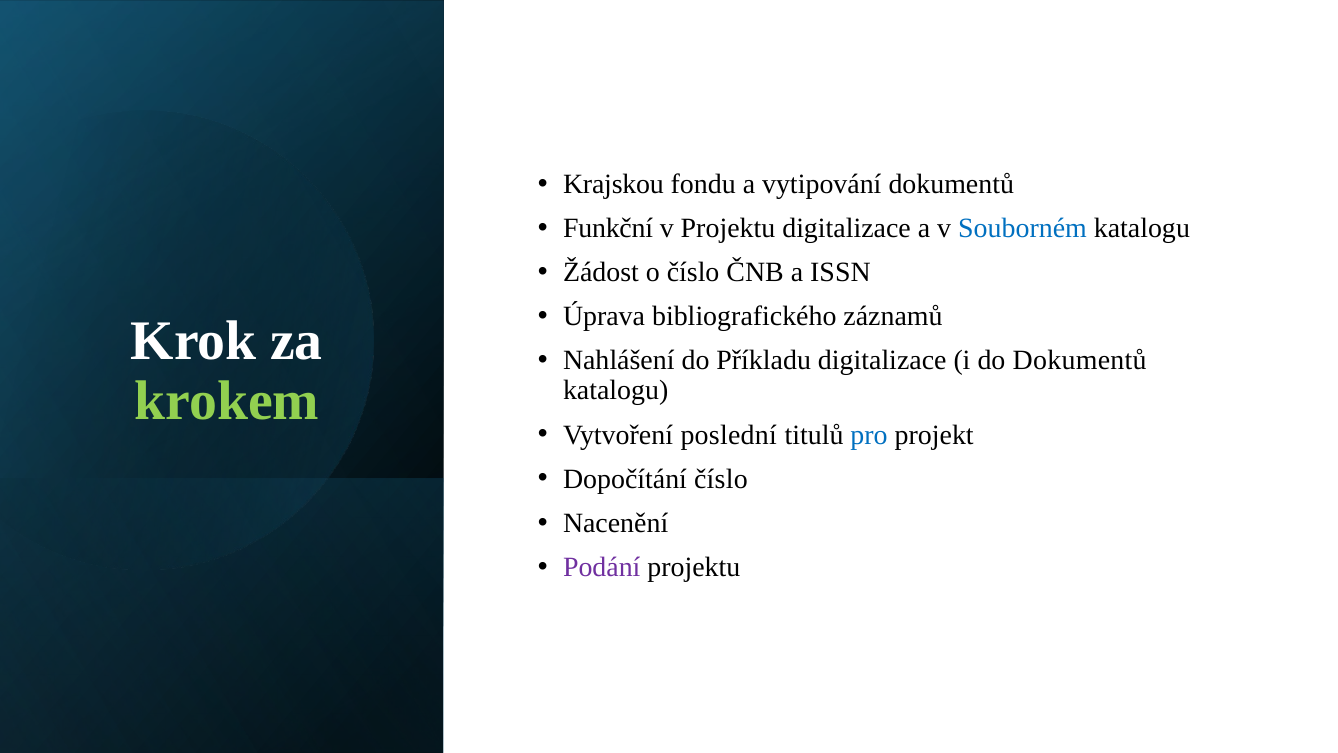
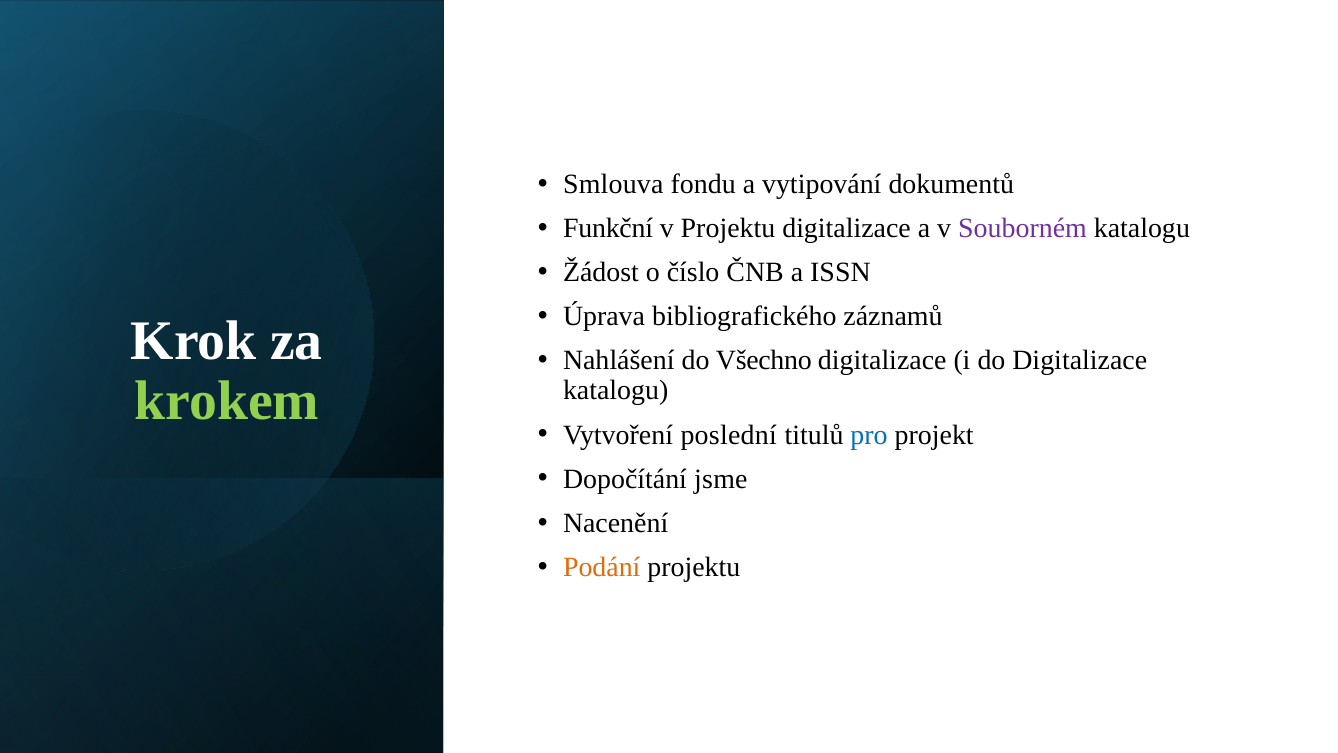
Krajskou: Krajskou -> Smlouva (613, 184)
Souborném colour: blue -> purple (1022, 228)
Příkladu: Příkladu -> Všechno (764, 360)
do Dokumentů: Dokumentů -> Digitalizace (1080, 360)
Dopočítání číslo: číslo -> jsme (721, 479)
Podání colour: purple -> orange (602, 567)
